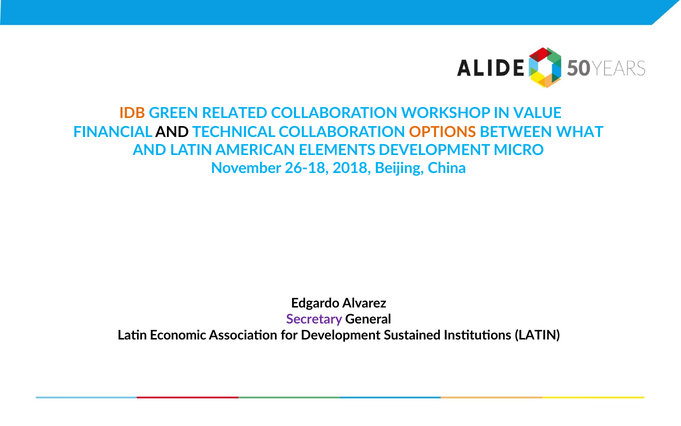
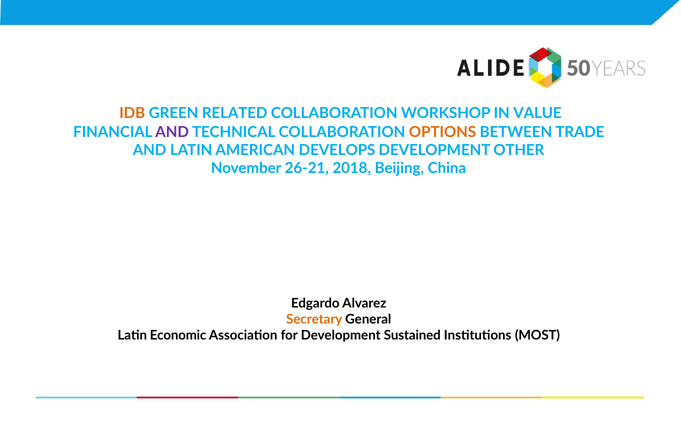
AND colour: black -> purple (172, 132)
WHAT: WHAT -> TRADE (580, 132)
ELEMENTS: ELEMENTS -> DEVELOPS (337, 150)
MICRO: MICRO -> OTHER (519, 150)
26-18: 26-18 -> 26-21 (307, 168)
Secretary colour: purple -> orange (314, 319)
Institutions LATIN: LATIN -> MOST (537, 335)
